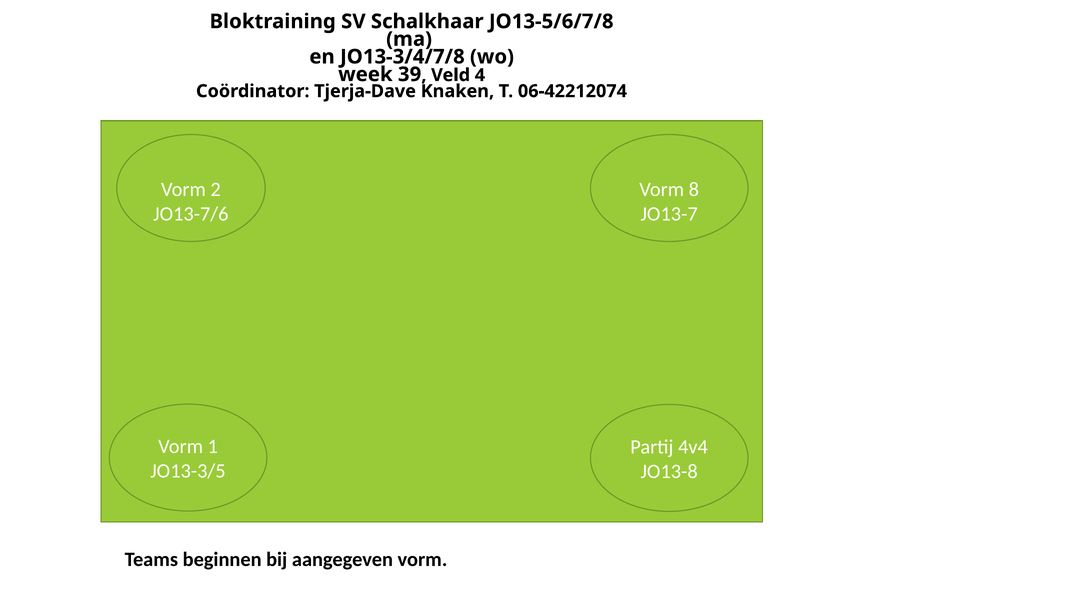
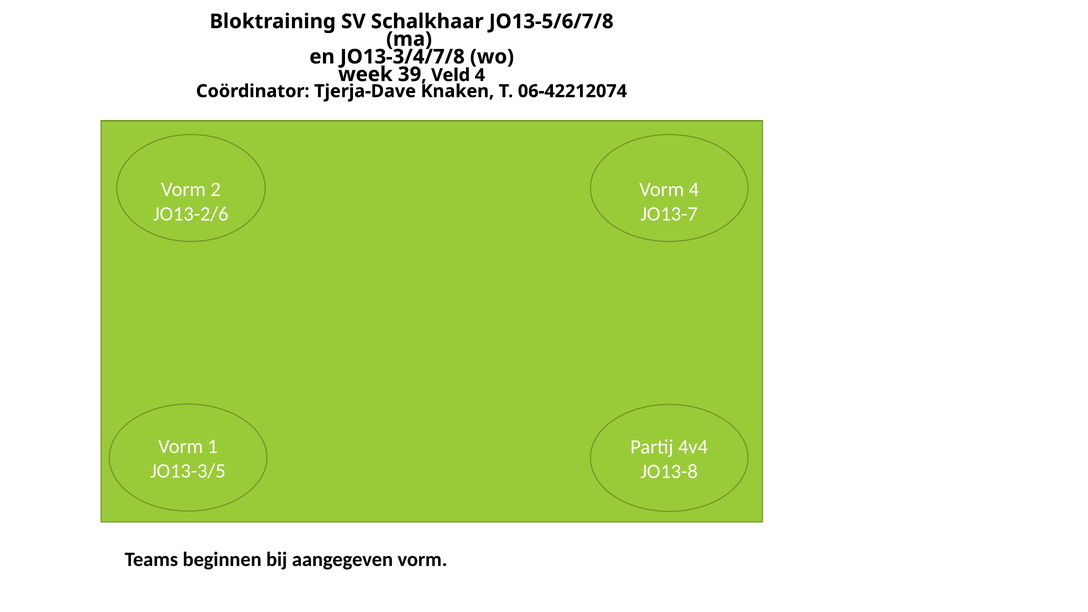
Vorm 8: 8 -> 4 (694, 189)
JO13-7/6: JO13-7/6 -> JO13-2/6 (191, 214)
